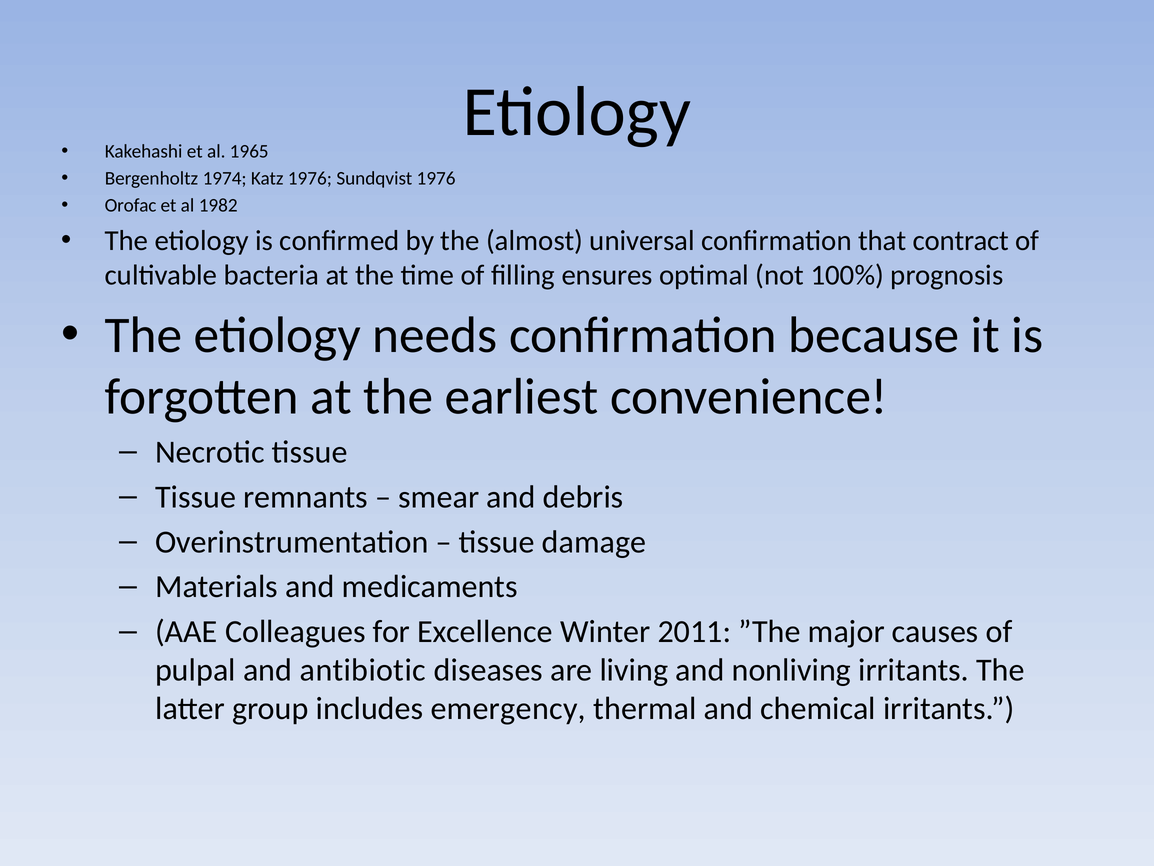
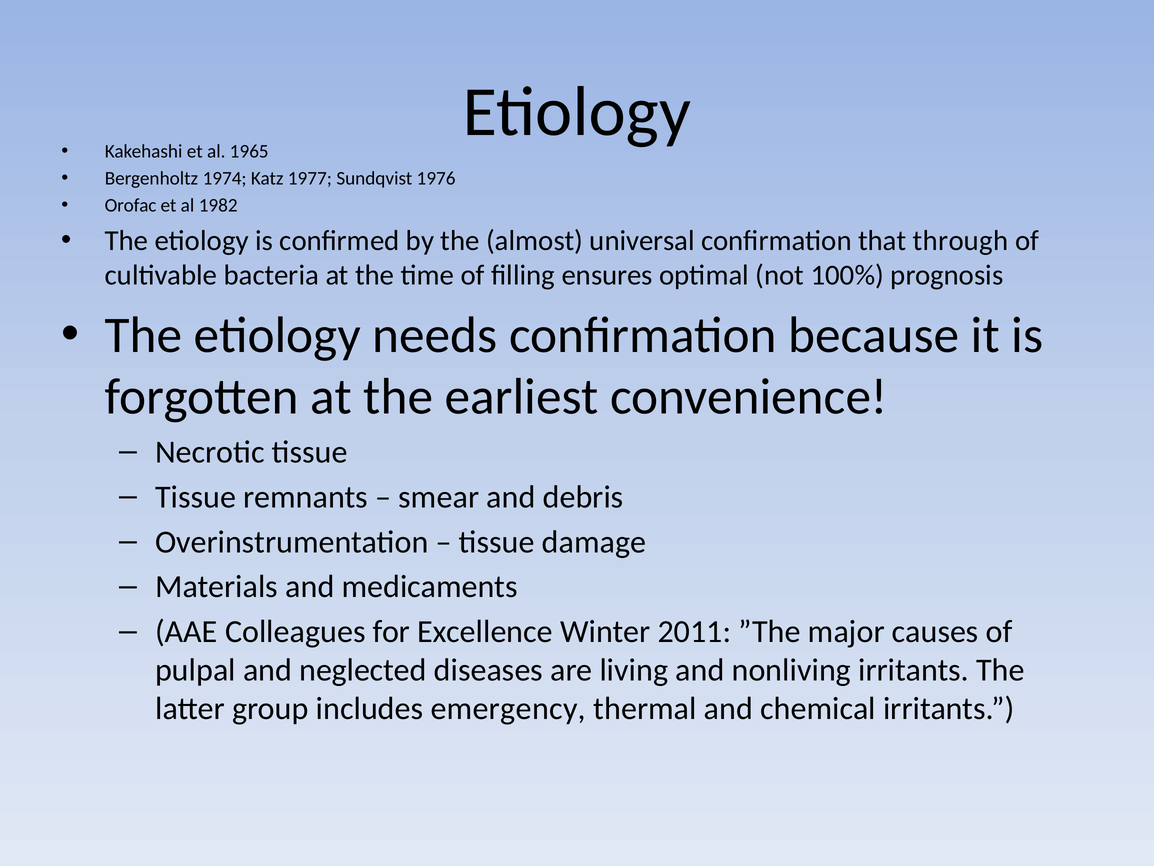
Katz 1976: 1976 -> 1977 (310, 178)
contract: contract -> through (961, 241)
antibiotic: antibiotic -> neglected (363, 670)
